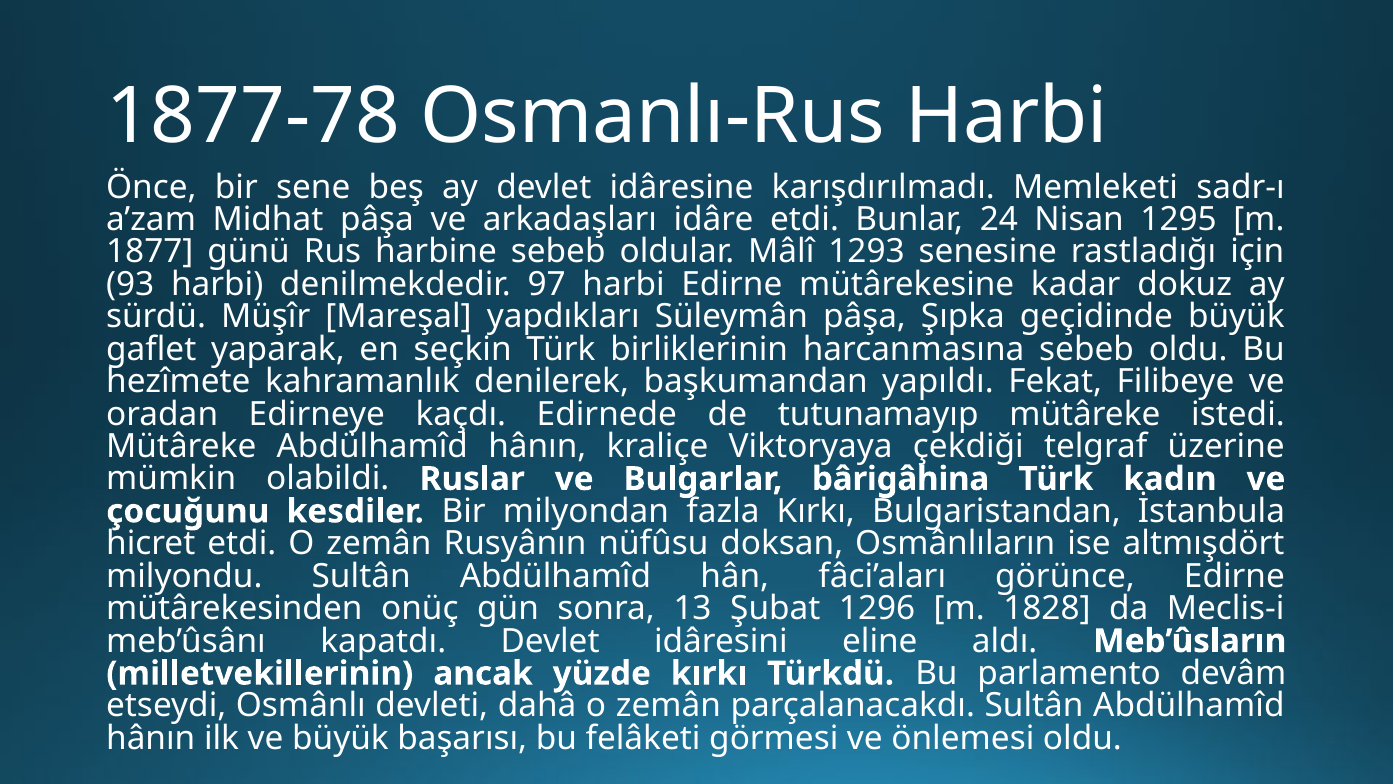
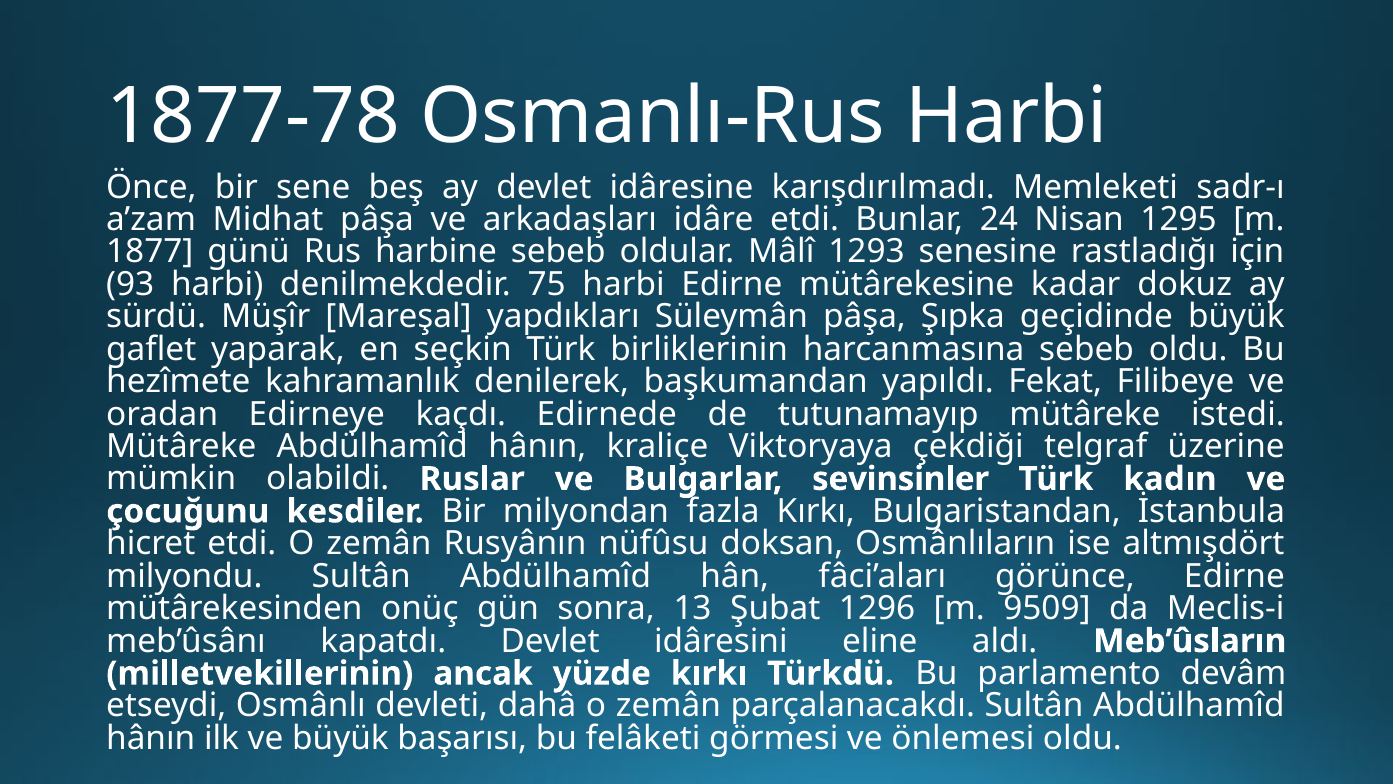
97: 97 -> 75 (547, 284)
bârigâhina: bârigâhina -> sevinsinler (901, 479)
1828: 1828 -> 9509 (1047, 608)
